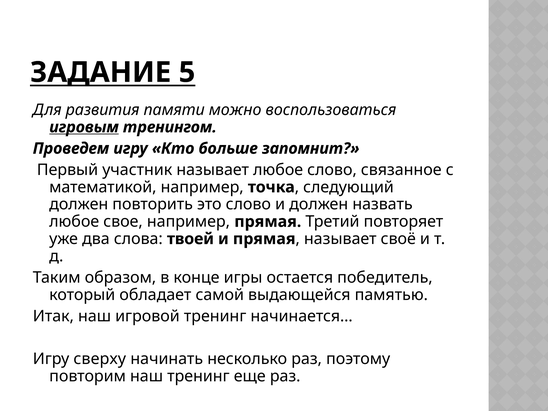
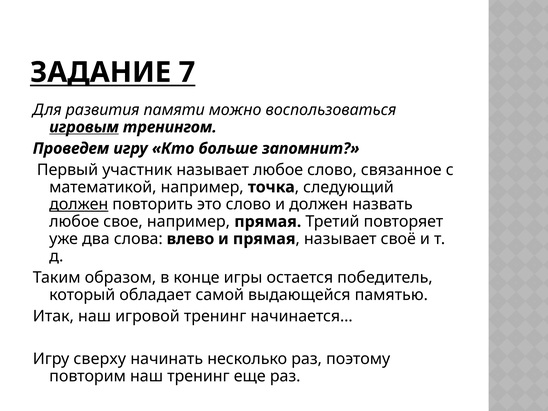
5: 5 -> 7 (187, 72)
должен underline: none -> present (79, 204)
твоей: твоей -> влево (190, 239)
